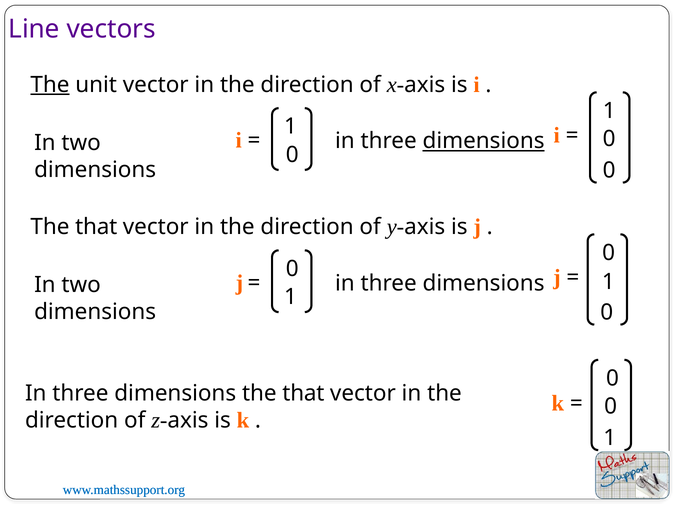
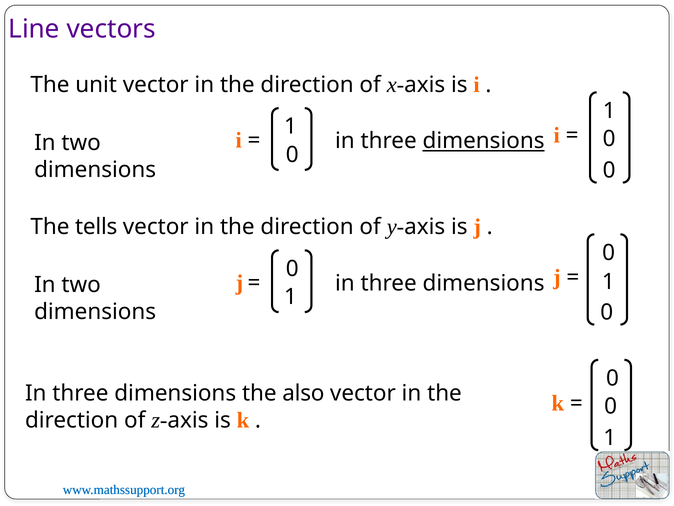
The underline: present -> none (50, 85)
that: that -> tells (96, 227)
dimensions the that: that -> also (303, 393)
